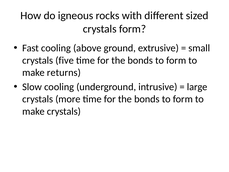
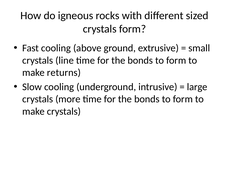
five: five -> line (65, 60)
